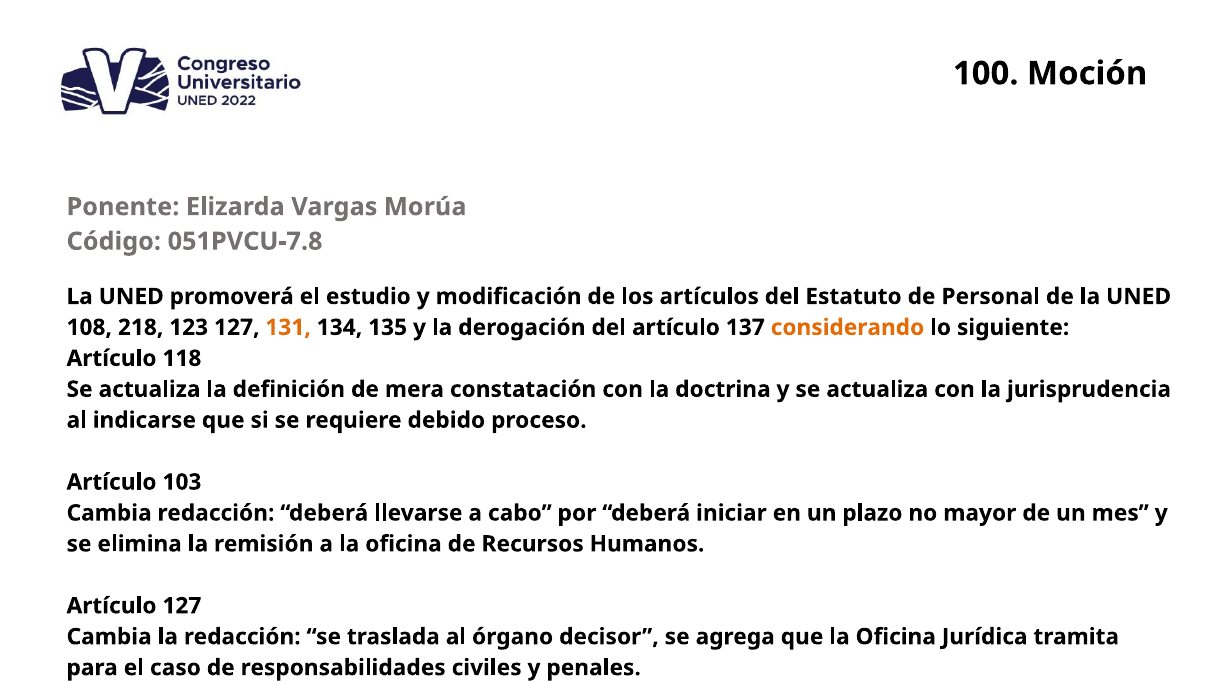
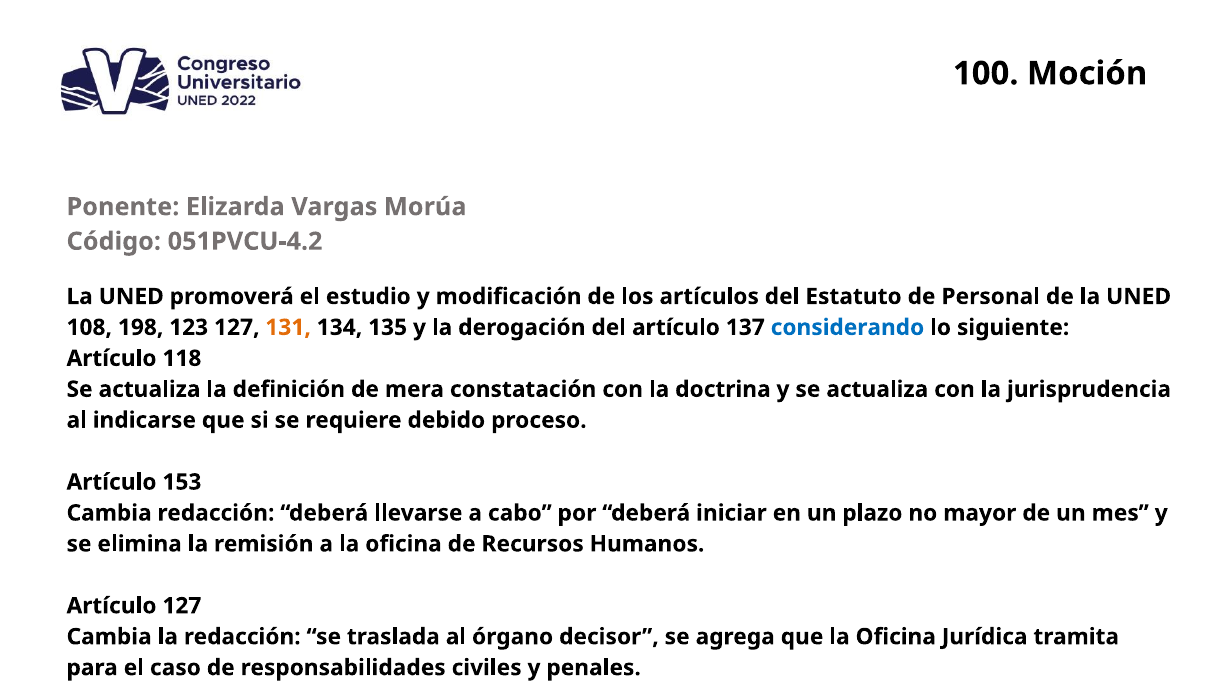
051PVCU-7.8: 051PVCU-7.8 -> 051PVCU-4.2 (245, 242)
218: 218 -> 198 (141, 328)
considerando colour: orange -> blue (847, 328)
103: 103 -> 153 (182, 482)
